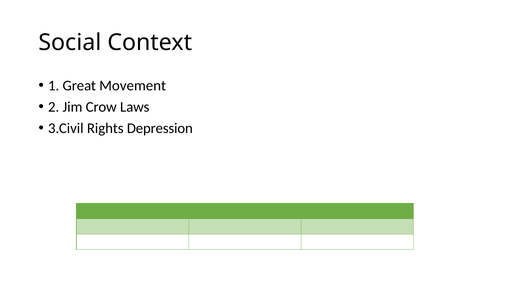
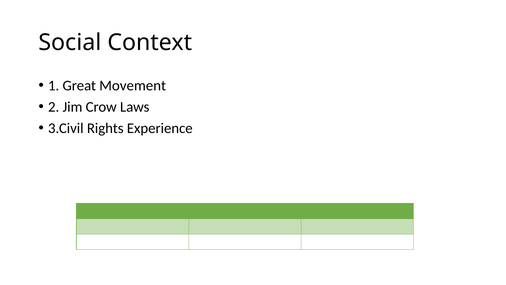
Depression: Depression -> Experience (160, 128)
